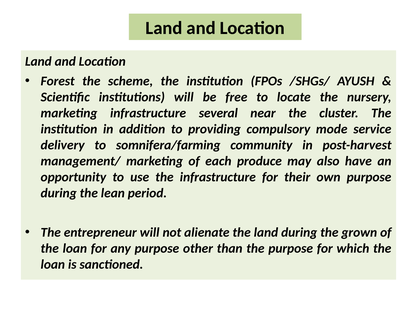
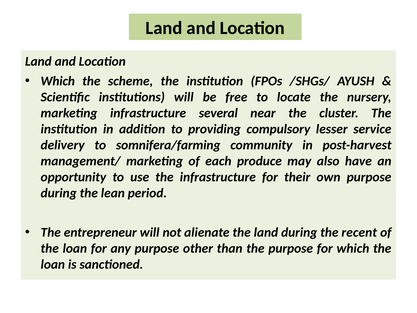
Forest: Forest -> Which (58, 81)
mode: mode -> lesser (332, 129)
grown: grown -> recent (359, 232)
